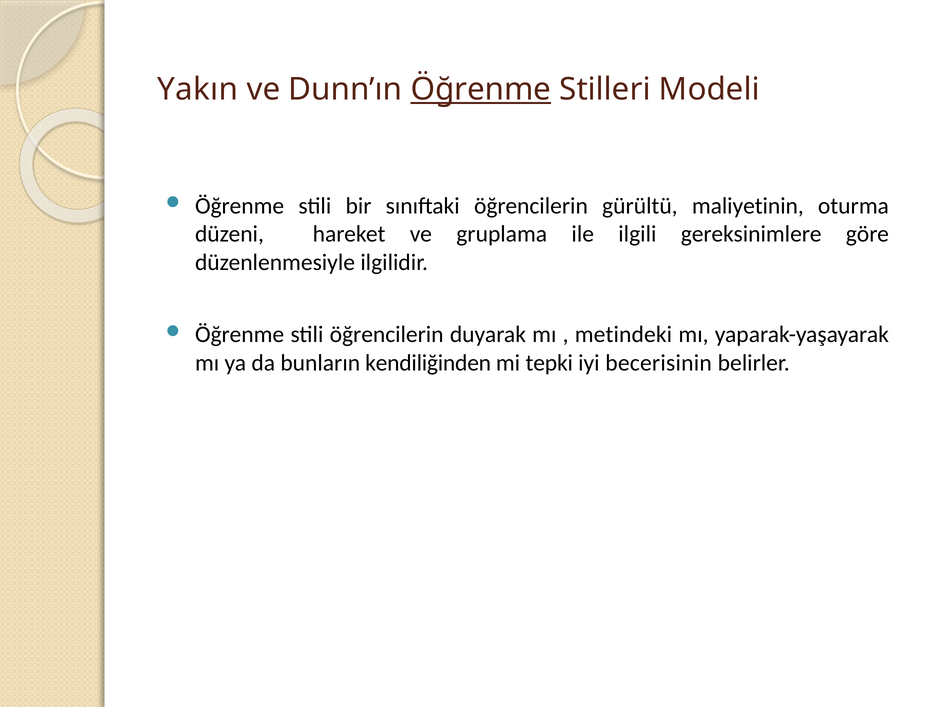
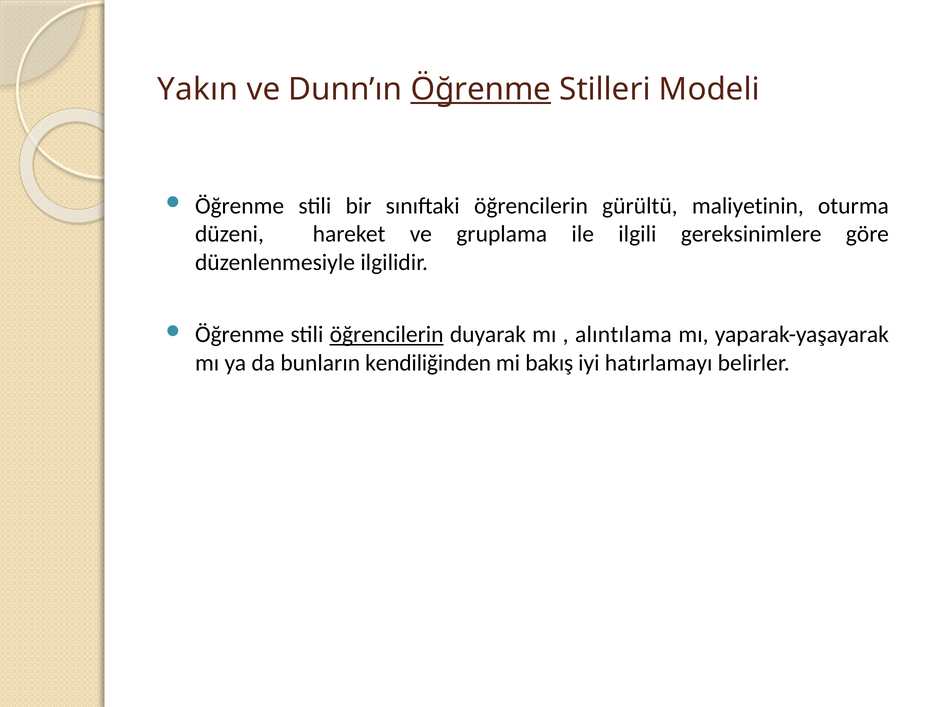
öğrencilerin underline: none -> present (387, 335)
metindeki: metindeki -> alıntılama (623, 335)
tepki: tepki -> bakış (549, 363)
becerisinin: becerisinin -> hatırlamayı (659, 363)
